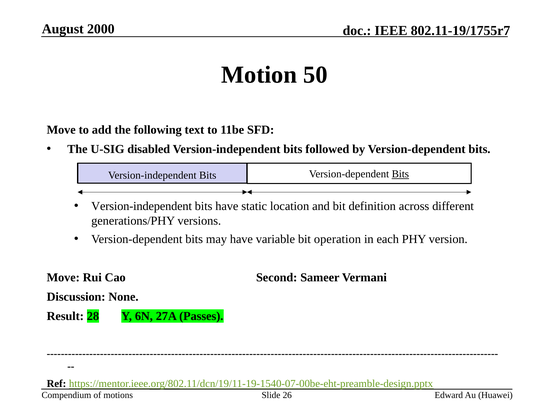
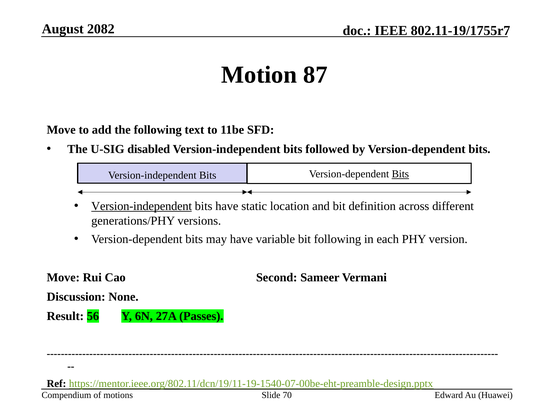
2000: 2000 -> 2082 (101, 29)
50: 50 -> 87 (315, 75)
Version-independent underline: none -> present (142, 206)
bit operation: operation -> following (338, 239)
28: 28 -> 56 (93, 316)
26: 26 -> 70 (287, 395)
